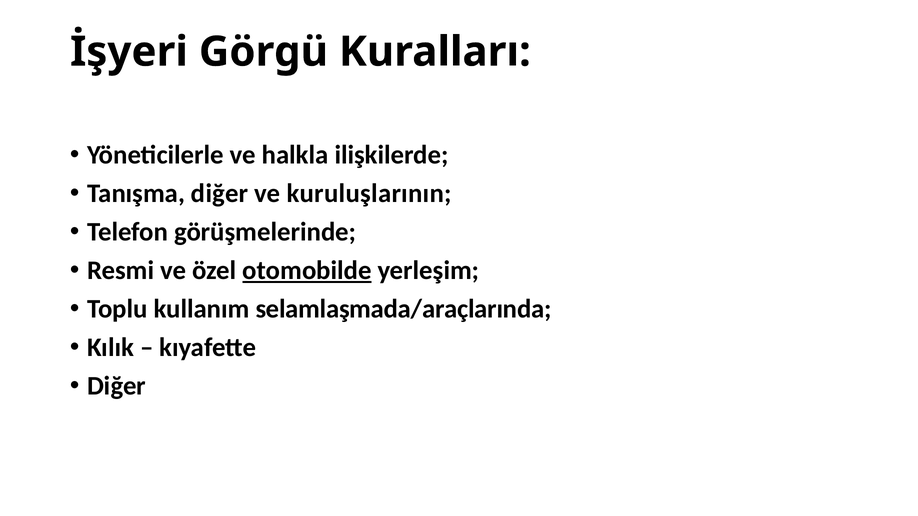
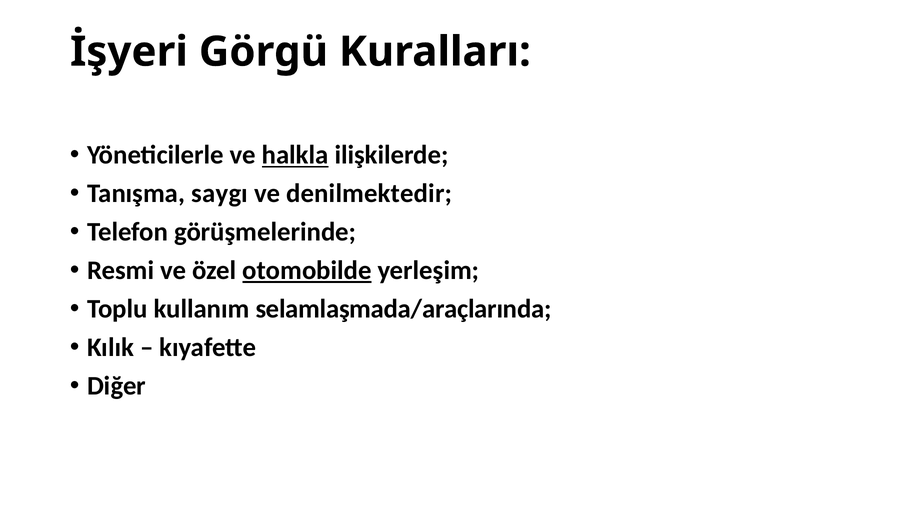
halkla underline: none -> present (295, 155)
Tanışma diğer: diğer -> saygı (220, 194)
kuruluşlarının: kuruluşlarının -> denilmektedir (369, 194)
